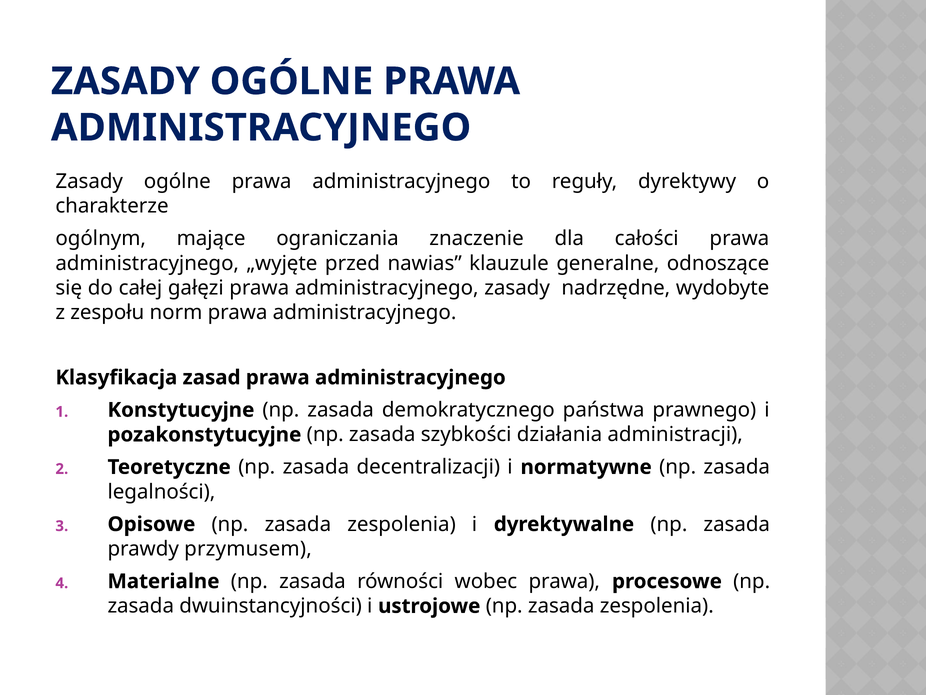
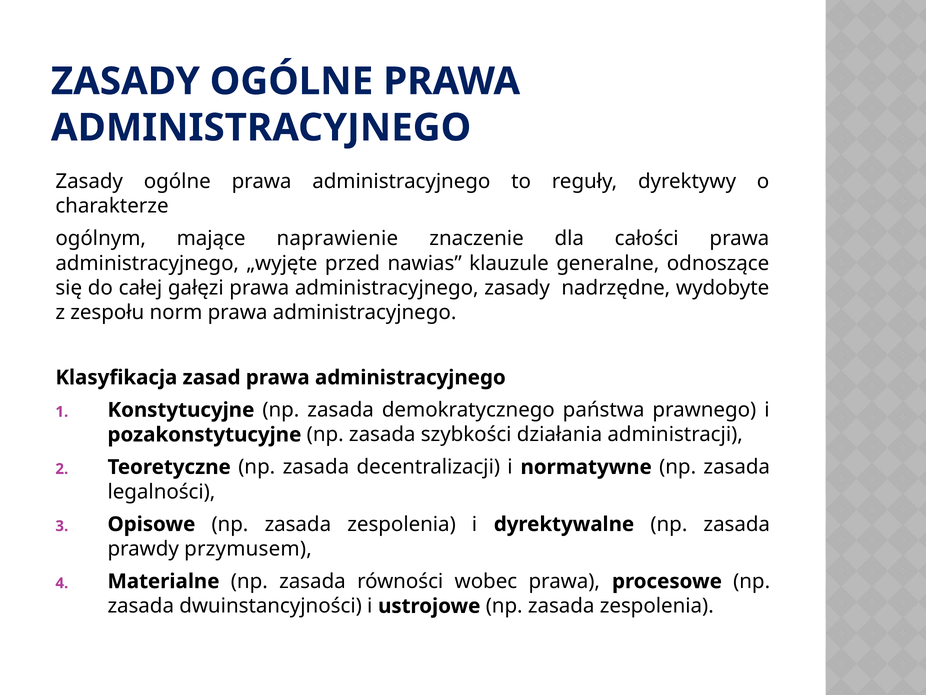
ograniczania: ograniczania -> naprawienie (337, 238)
